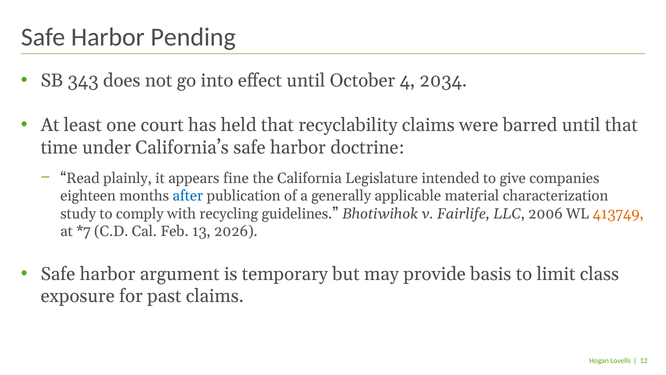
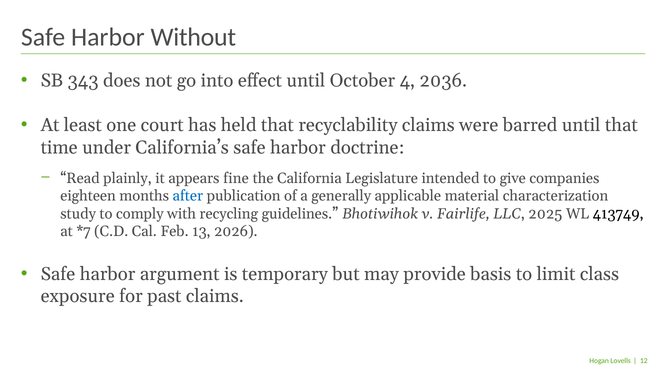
Pending: Pending -> Without (193, 37)
2034: 2034 -> 2036 (443, 81)
2006: 2006 -> 2025 (545, 214)
413749 colour: orange -> black (618, 214)
